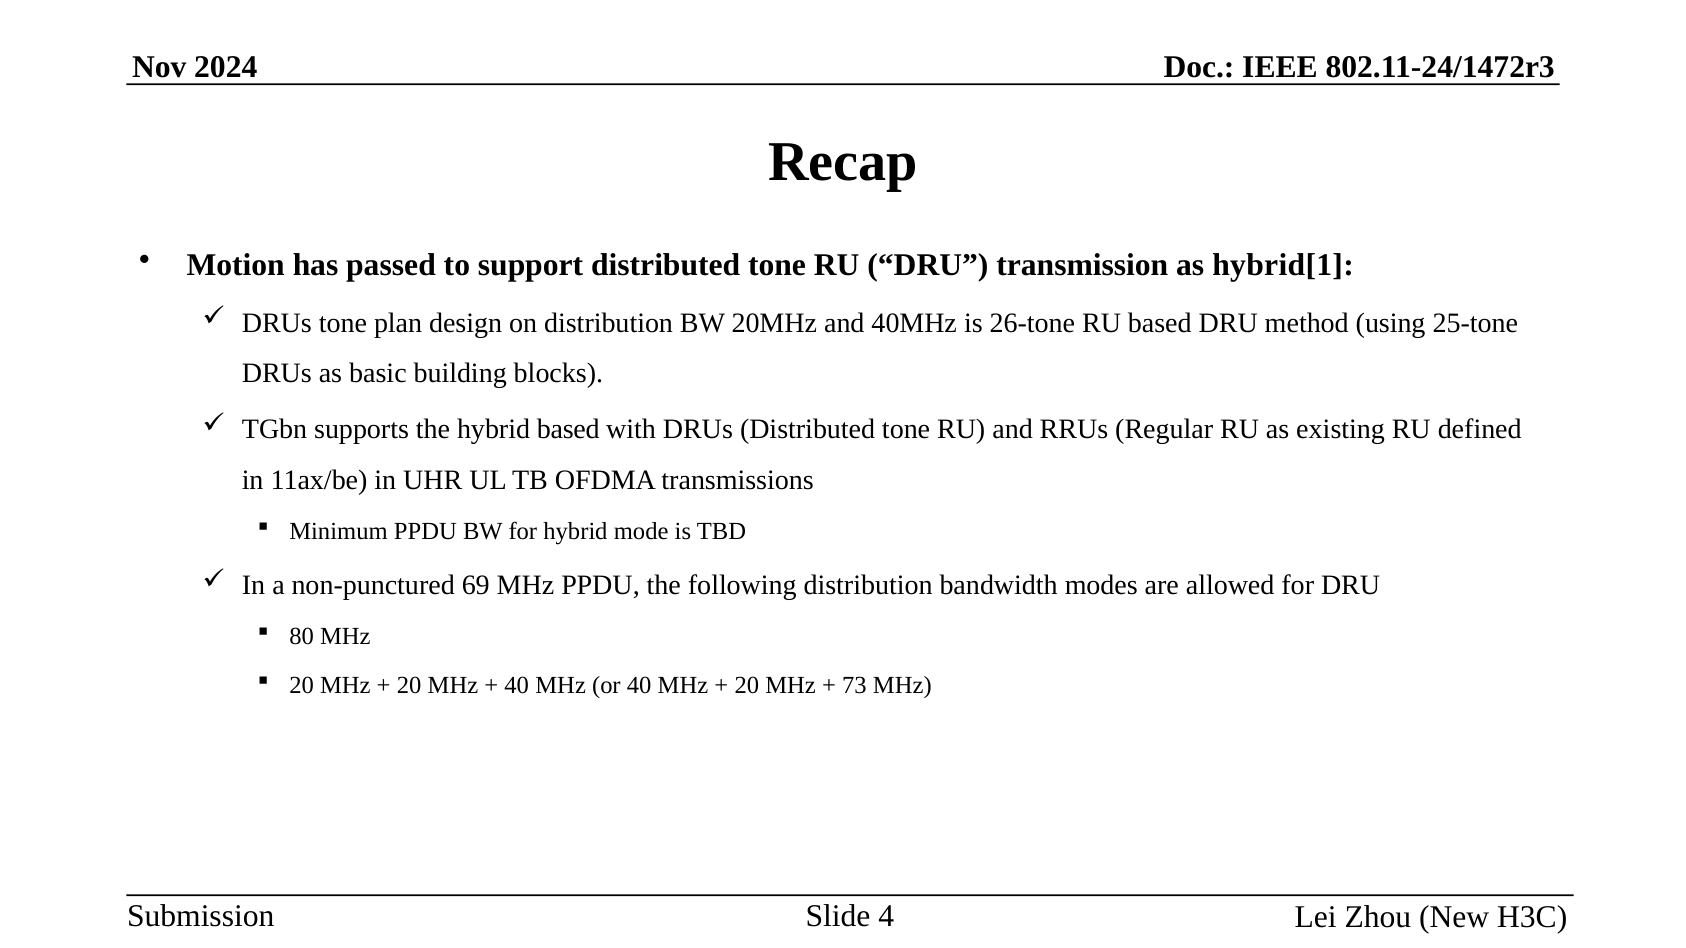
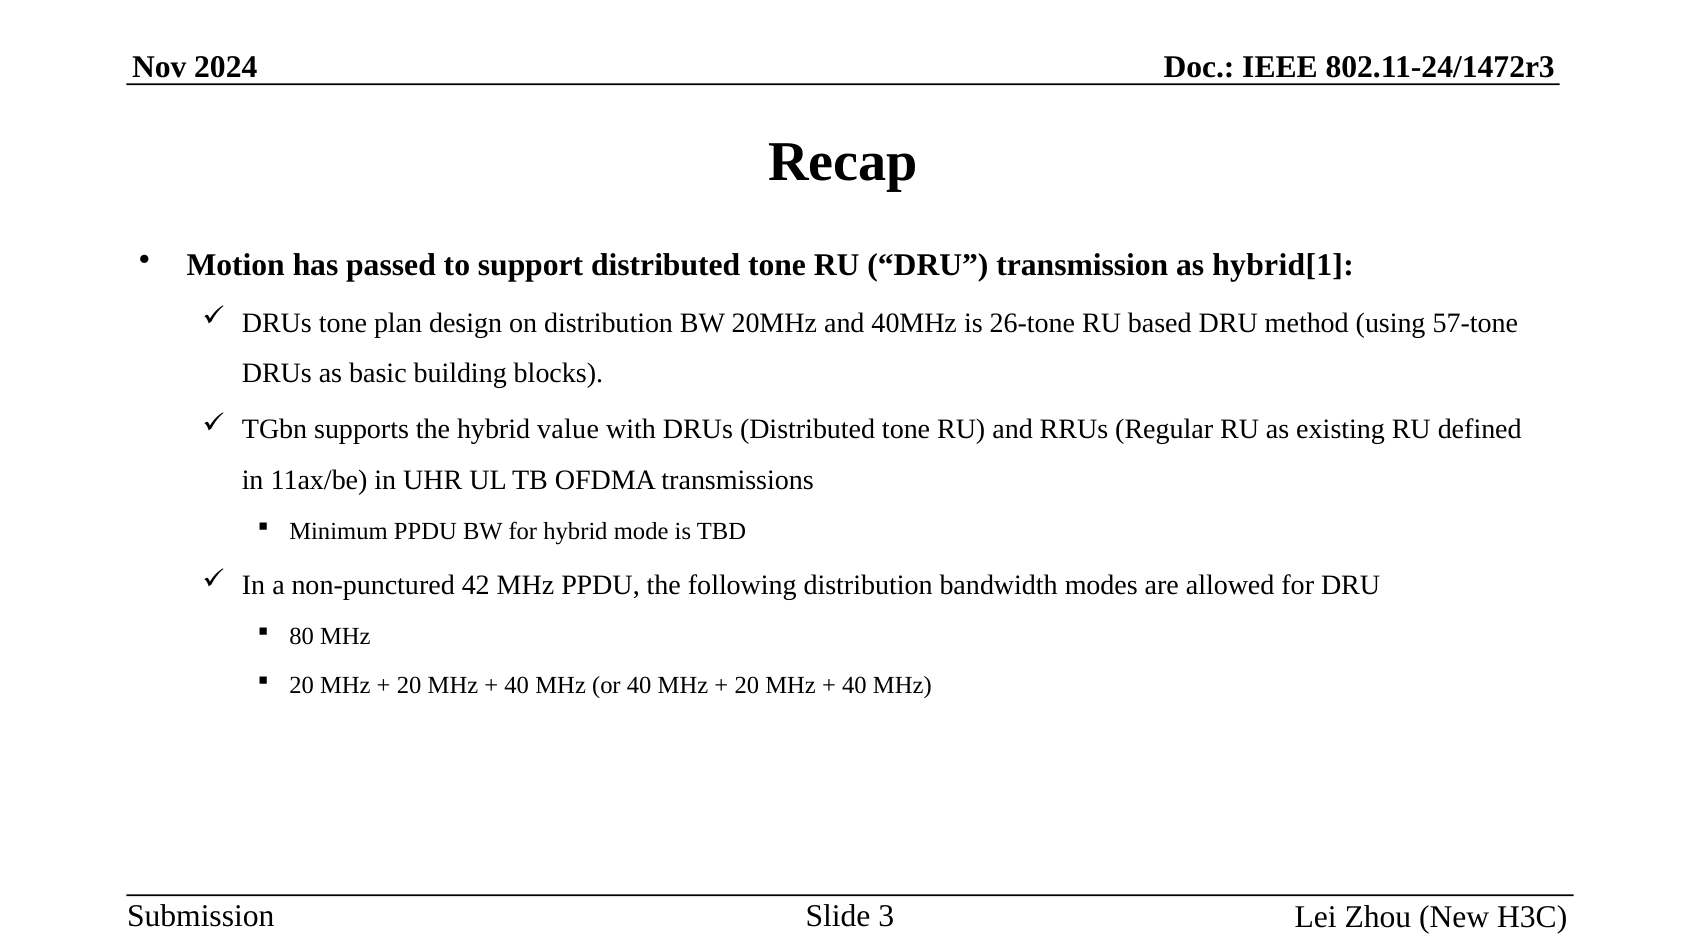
25-tone: 25-tone -> 57-tone (1475, 323)
hybrid based: based -> value (568, 430)
69: 69 -> 42 (476, 586)
73: 73 -> 40 (854, 686)
4: 4 -> 3 (886, 917)
